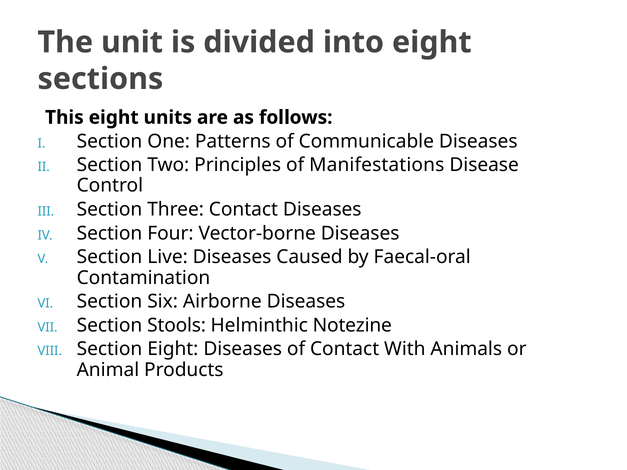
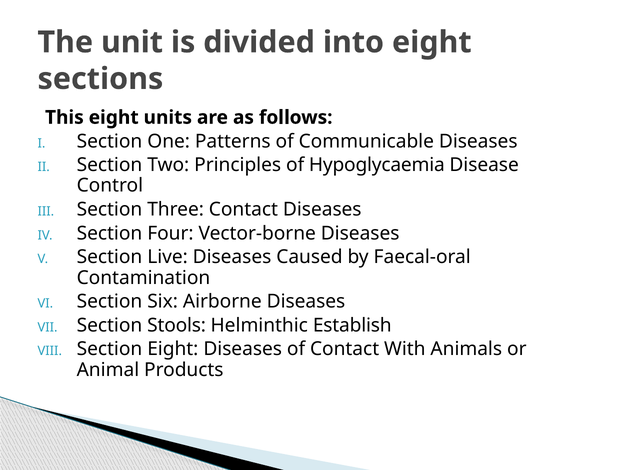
Manifestations: Manifestations -> Hypoglycaemia (377, 165)
Notezine: Notezine -> Establish (352, 325)
